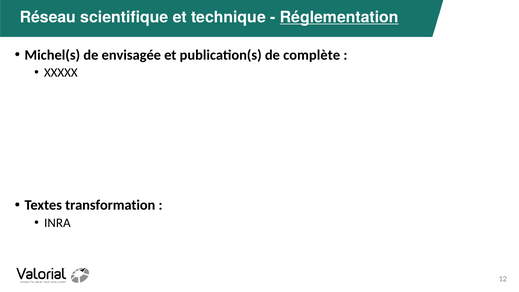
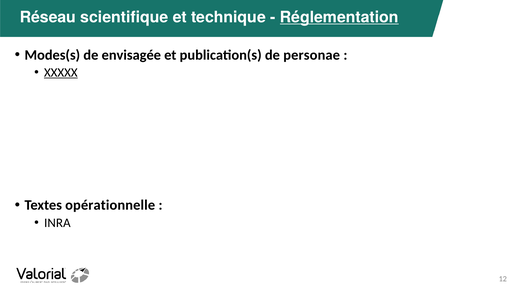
Michel(s: Michel(s -> Modes(s (52, 55)
complète: complète -> personae (312, 55)
XXXXX underline: none -> present (61, 72)
transformation: transformation -> opérationnelle (110, 205)
